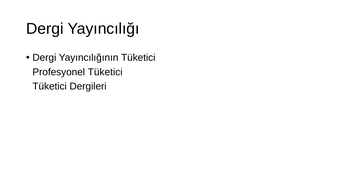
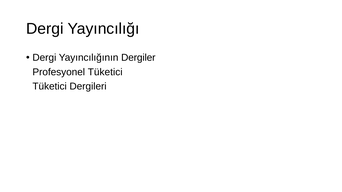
Yayıncılığının Tüketici: Tüketici -> Dergiler (138, 58)
